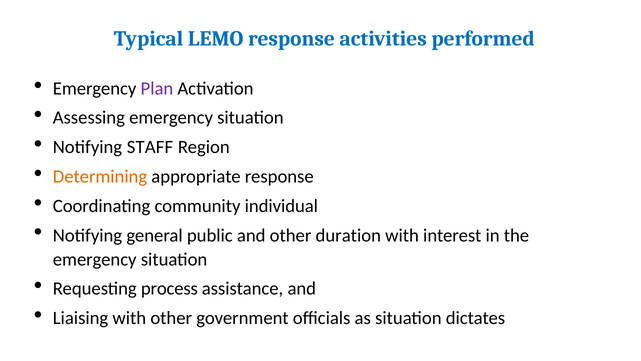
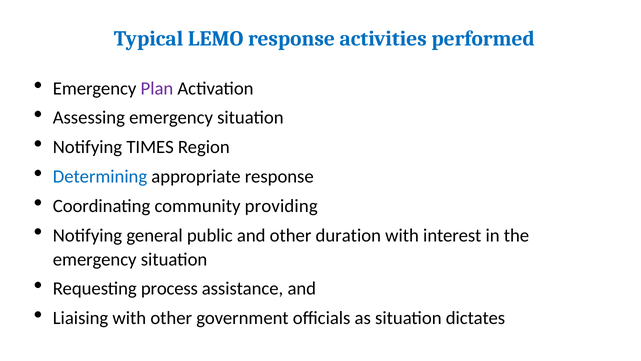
STAFF: STAFF -> TIMES (150, 147)
Determining colour: orange -> blue (100, 176)
individual: individual -> providing (281, 206)
